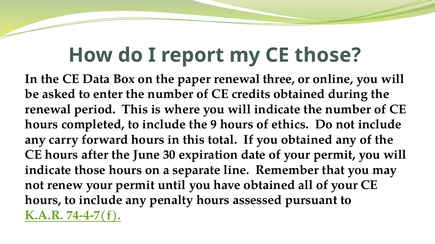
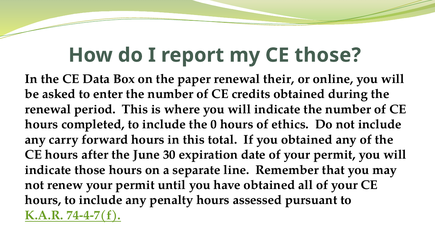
three: three -> their (279, 79)
9: 9 -> 0 (214, 125)
